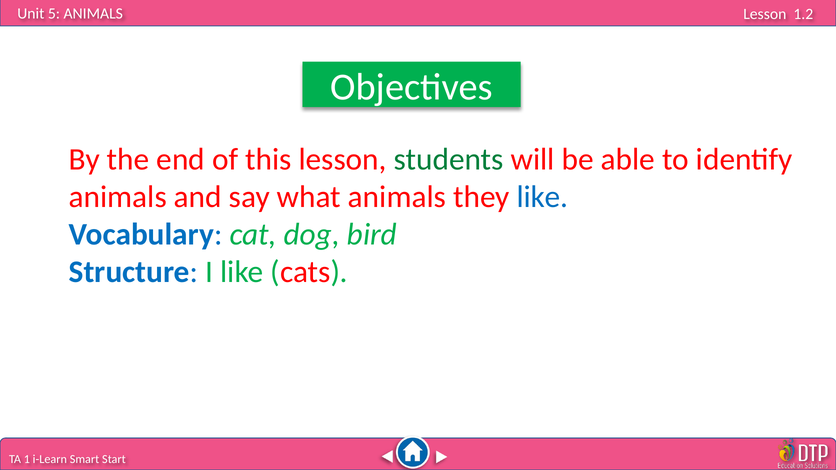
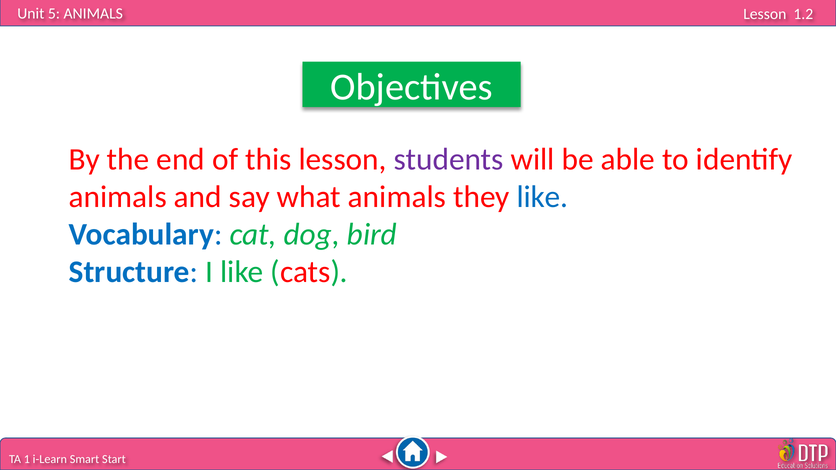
students colour: green -> purple (449, 159)
